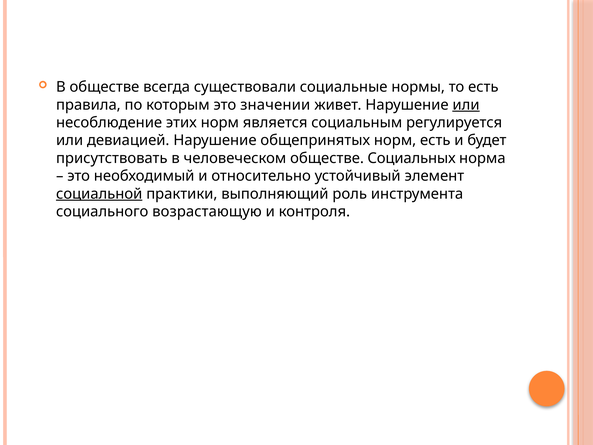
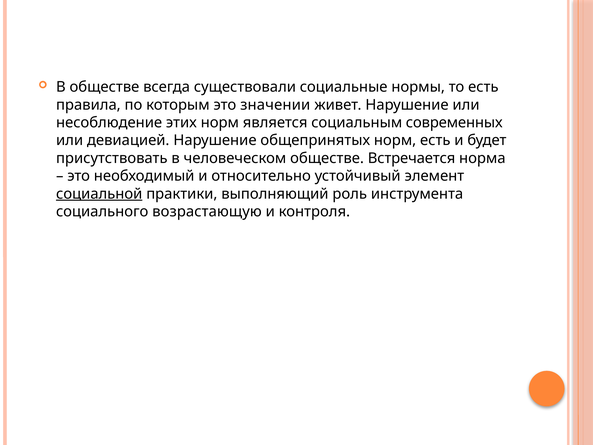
или underline: present -> none (466, 105)
регулируется: регулируется -> современных (454, 123)
Социальных: Социальных -> Встречается (412, 158)
